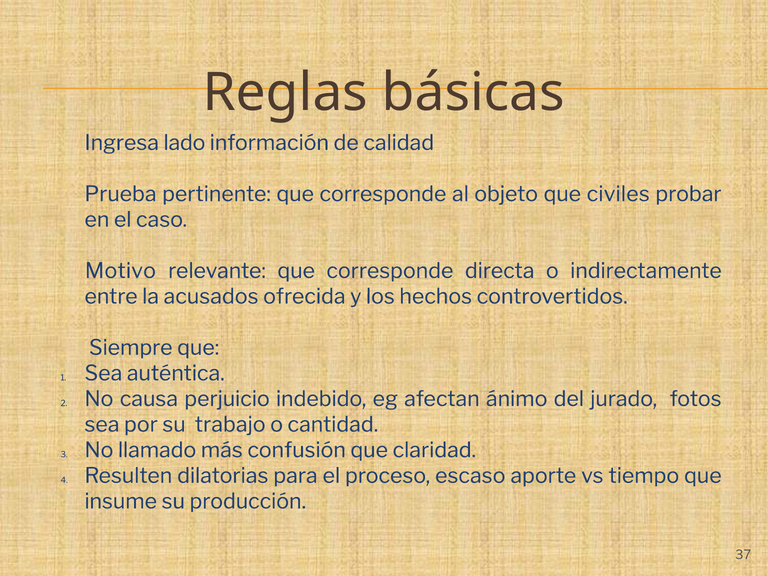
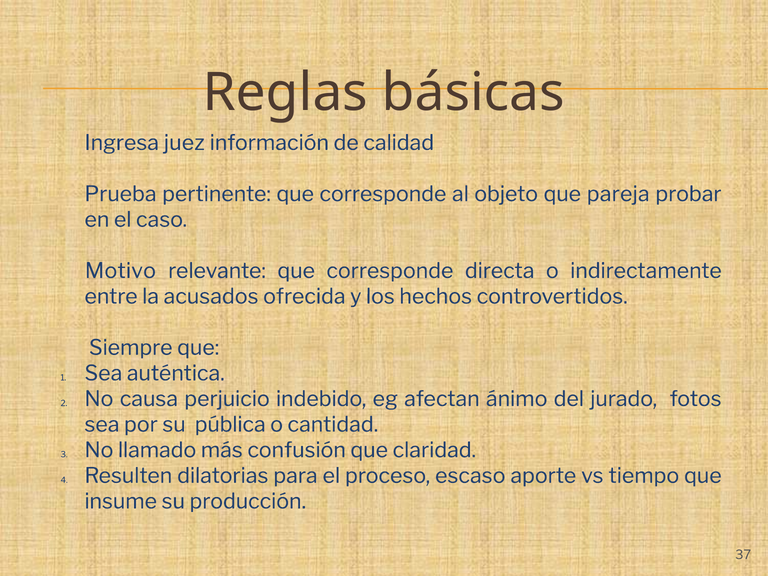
lado: lado -> juez (184, 143)
civiles: civiles -> pareja (618, 194)
trabajo: trabajo -> pública (230, 425)
